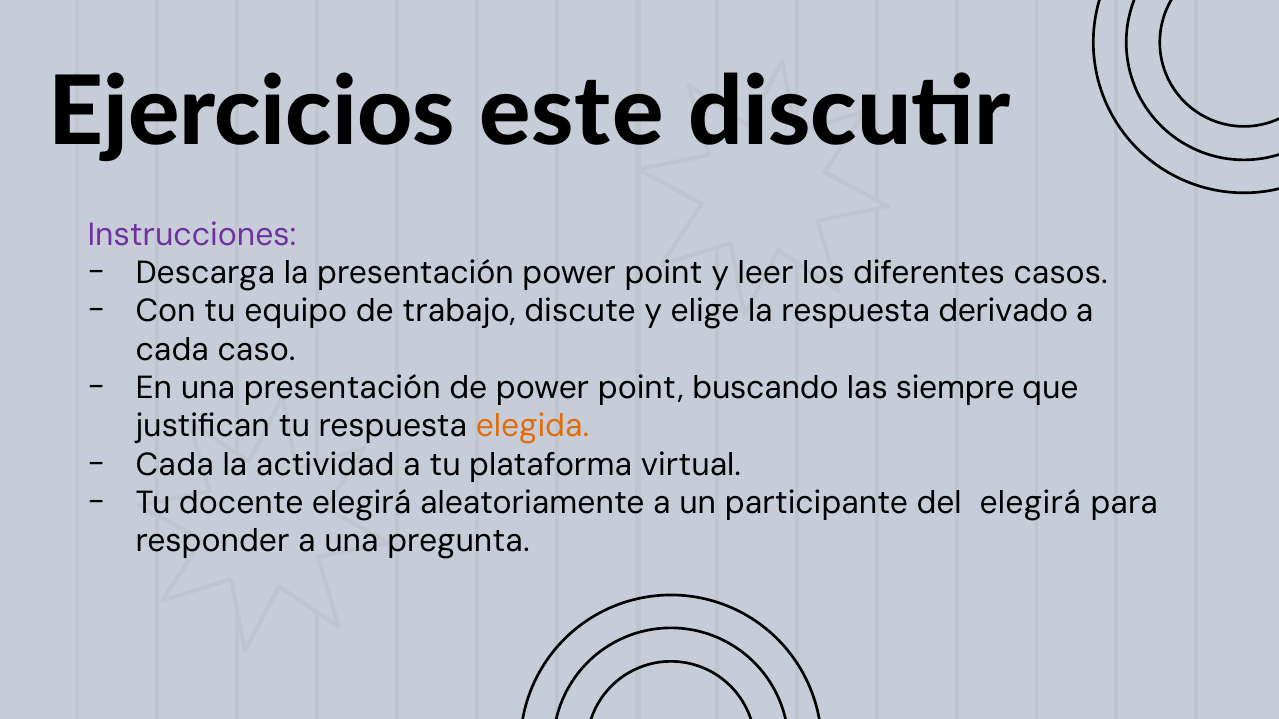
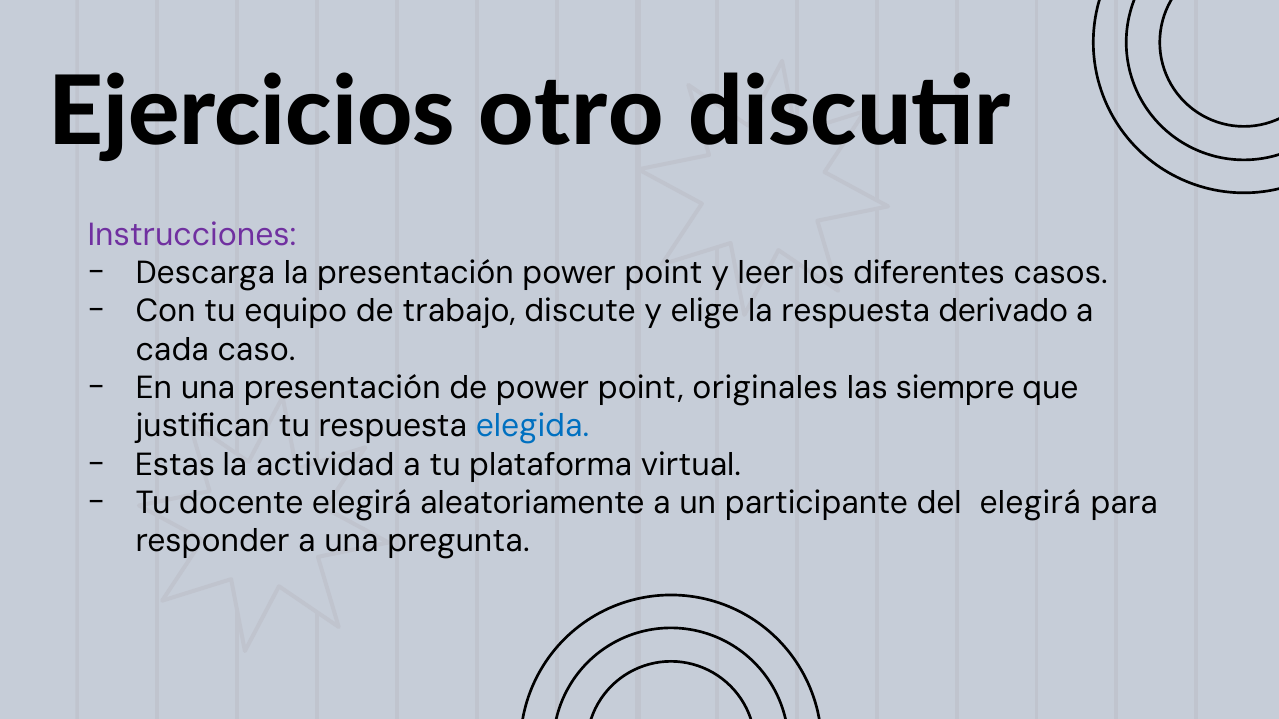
este: este -> otro (571, 113)
buscando: buscando -> originales (765, 388)
elegida colour: orange -> blue (533, 427)
Cada: Cada -> Estas (175, 465)
